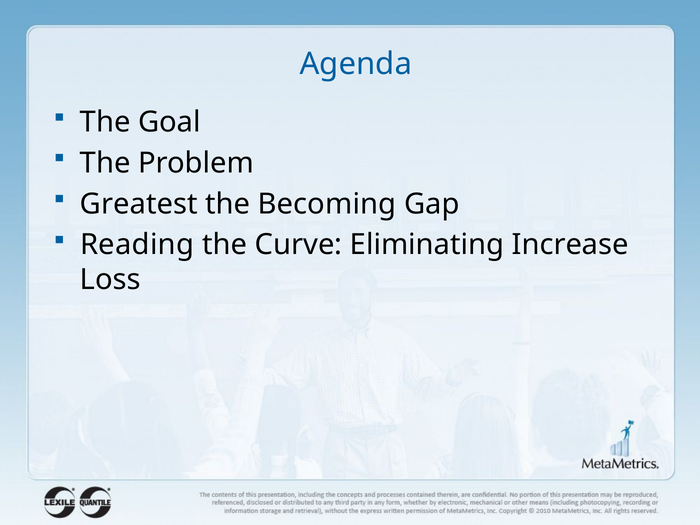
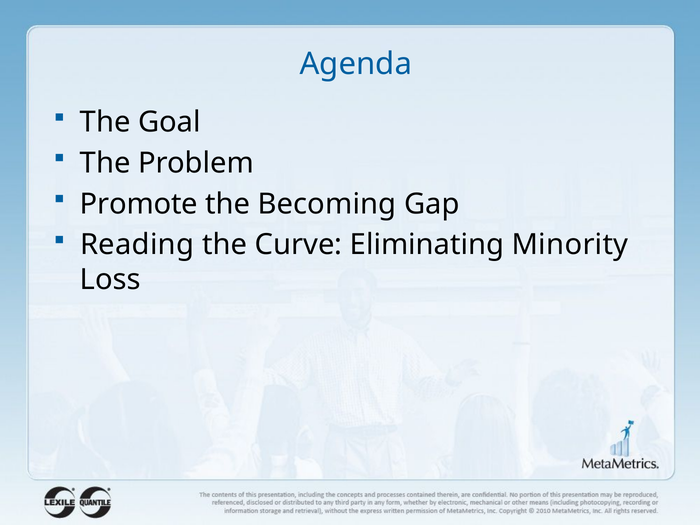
Greatest: Greatest -> Promote (139, 204)
Increase: Increase -> Minority (570, 245)
